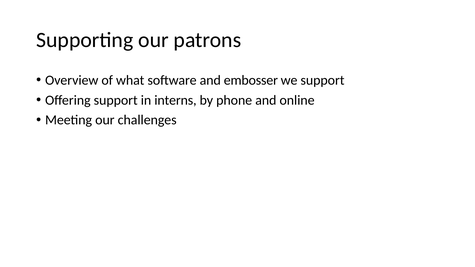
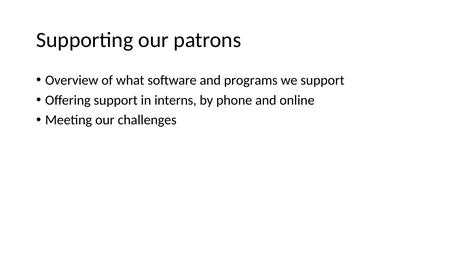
embosser: embosser -> programs (251, 80)
